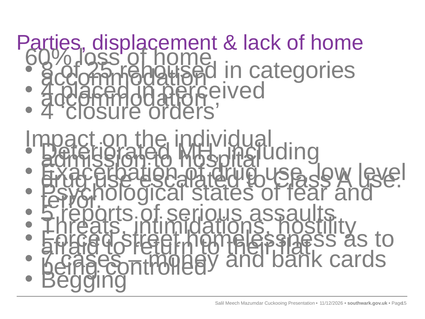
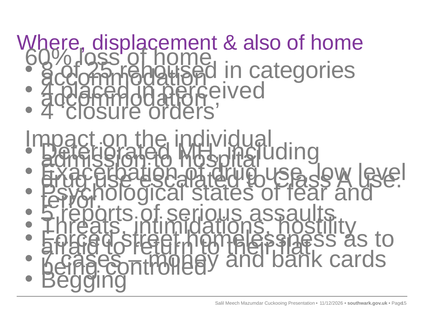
Parties: Parties -> Where (51, 43)
lack: lack -> also (262, 43)
